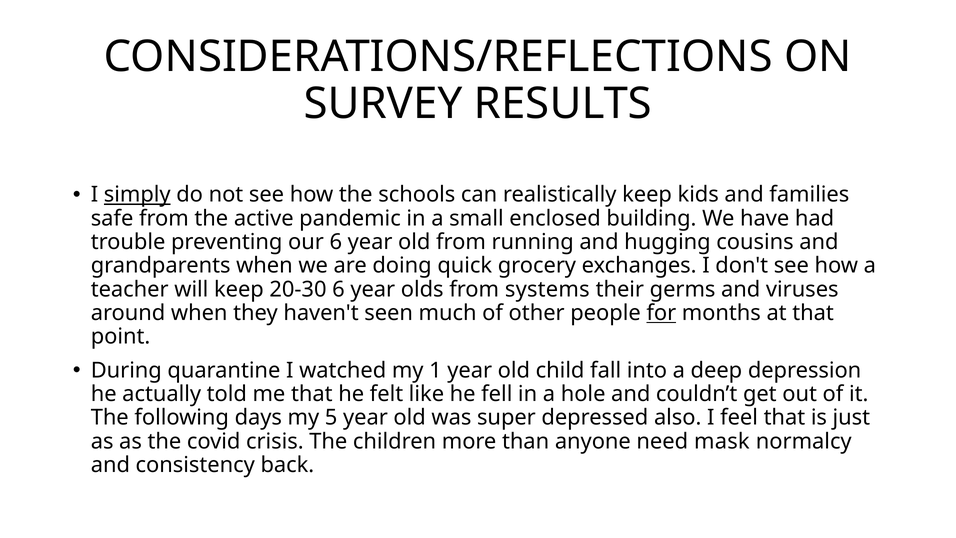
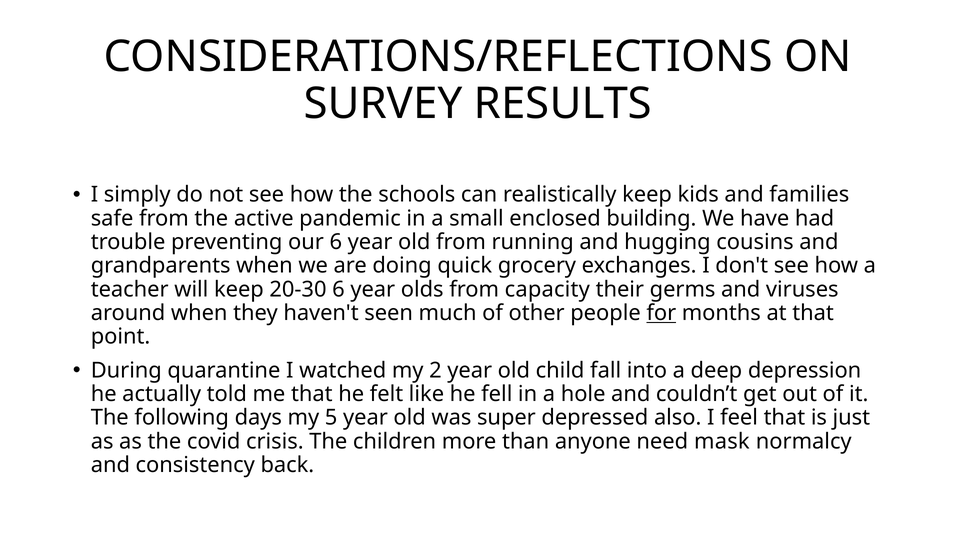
simply underline: present -> none (137, 195)
systems: systems -> capacity (547, 289)
1: 1 -> 2 (435, 370)
